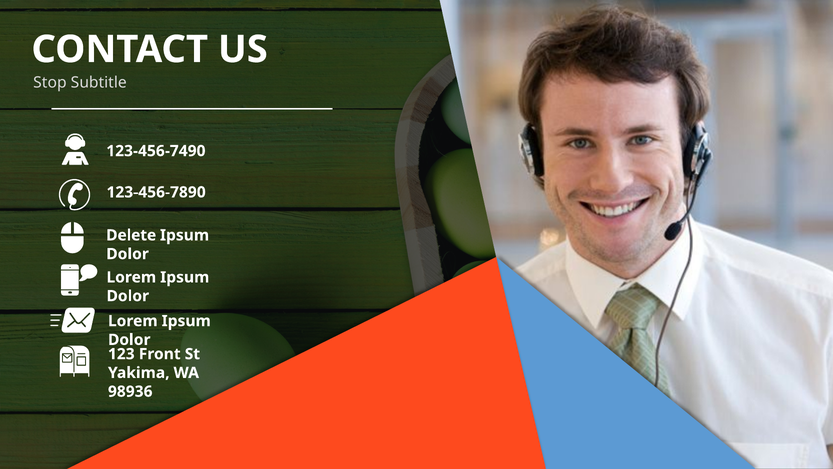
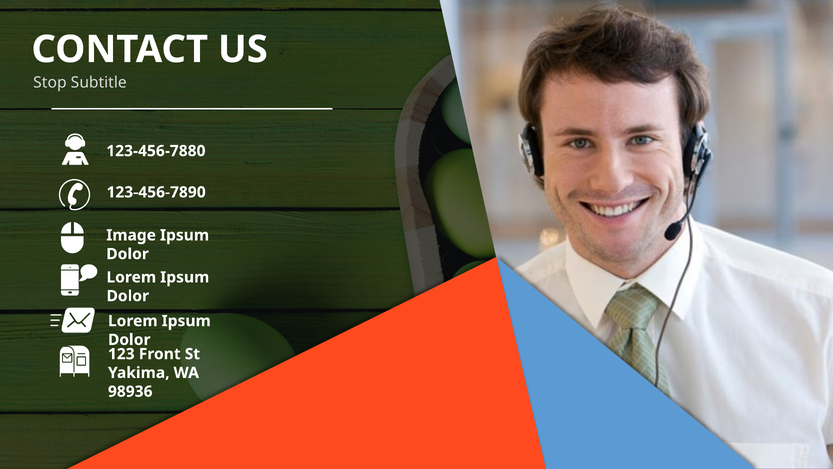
123-456-7490: 123-456-7490 -> 123-456-7880 (156, 151)
Delete: Delete -> Image (131, 235)
